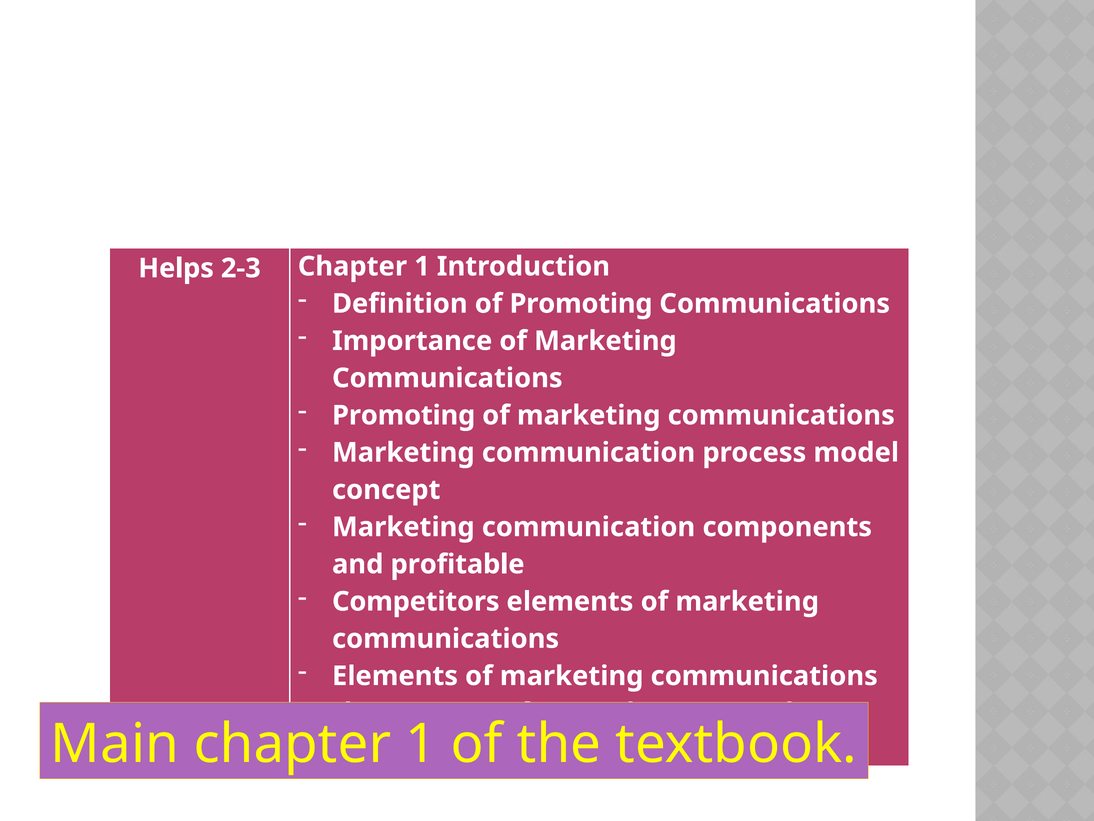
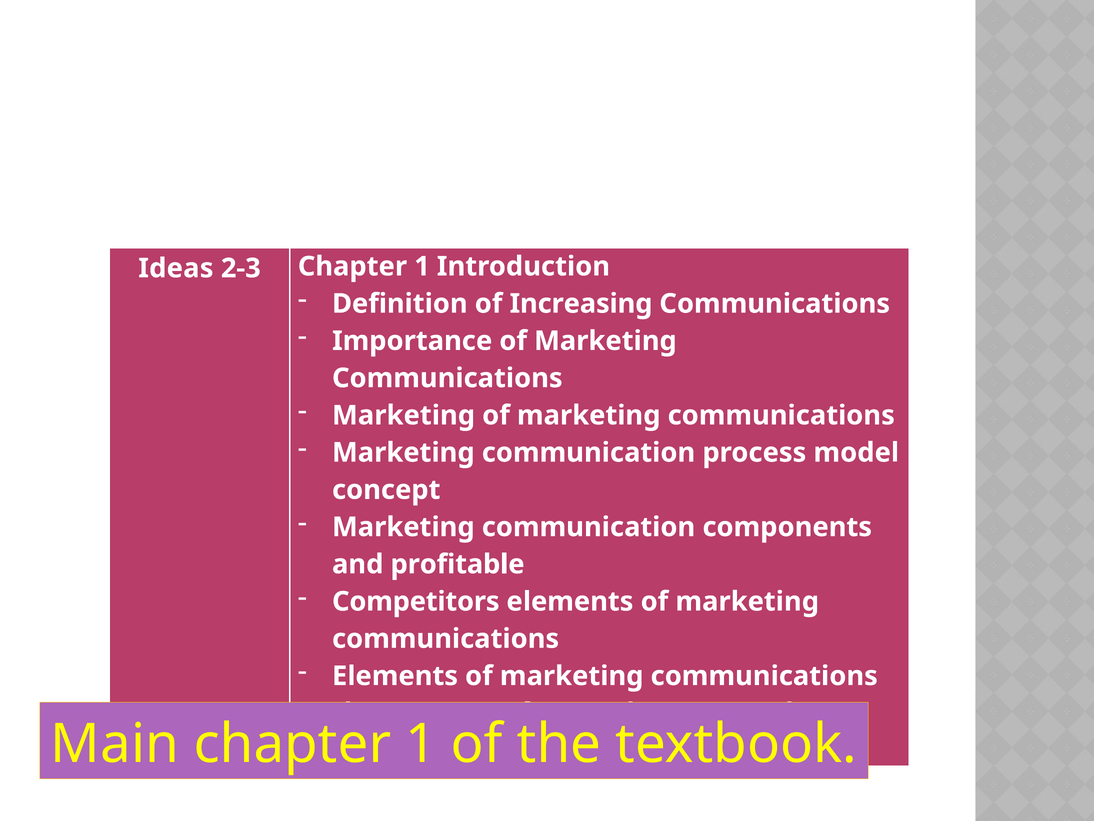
Helps: Helps -> Ideas (176, 268)
of Promoting: Promoting -> Increasing (581, 303)
Promoting: Promoting -> Marketing (404, 415)
